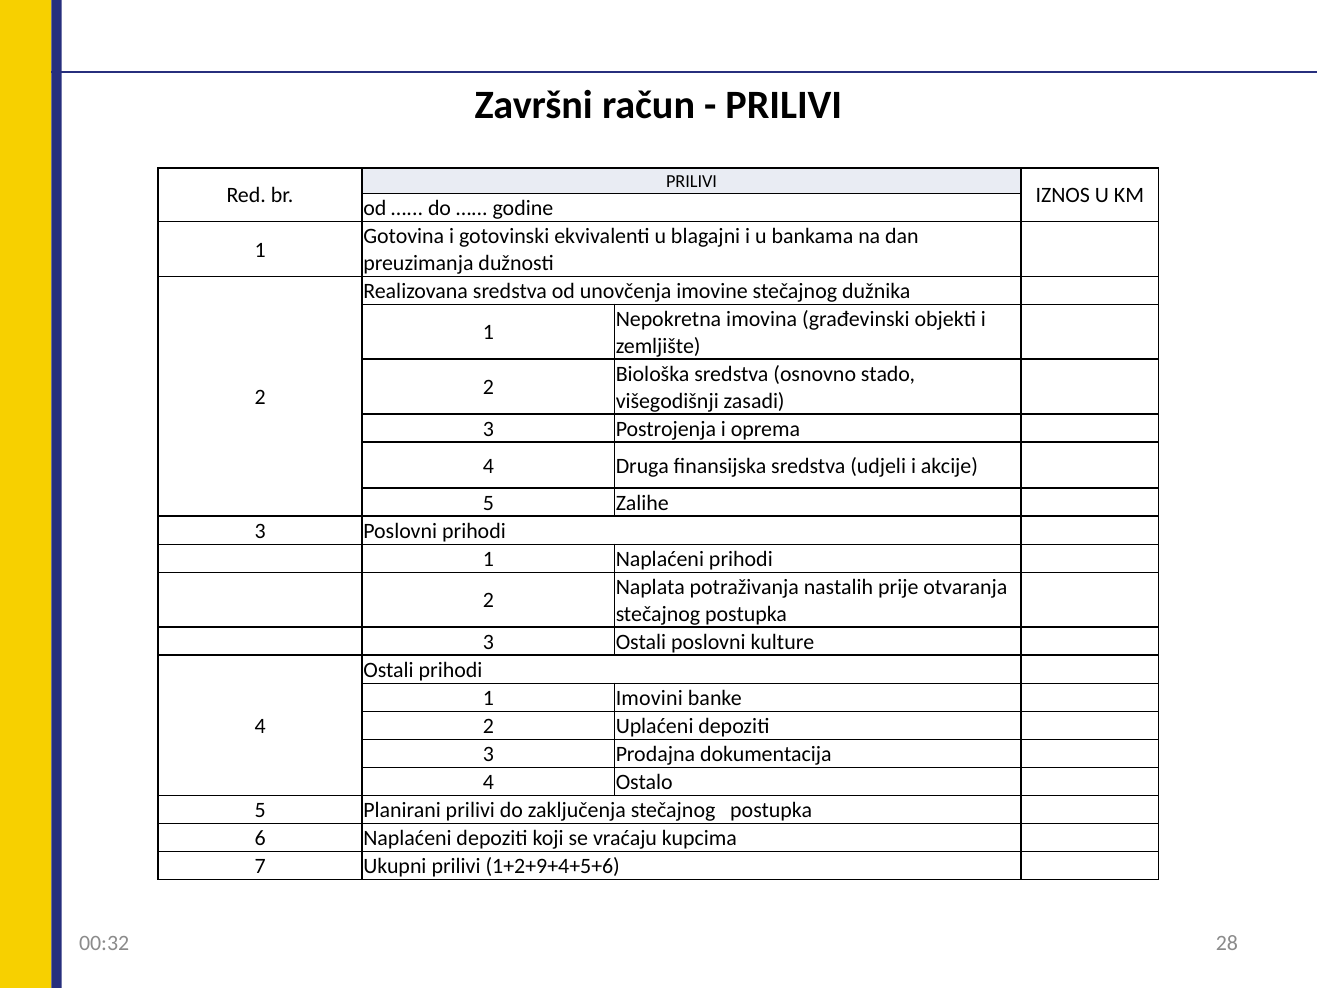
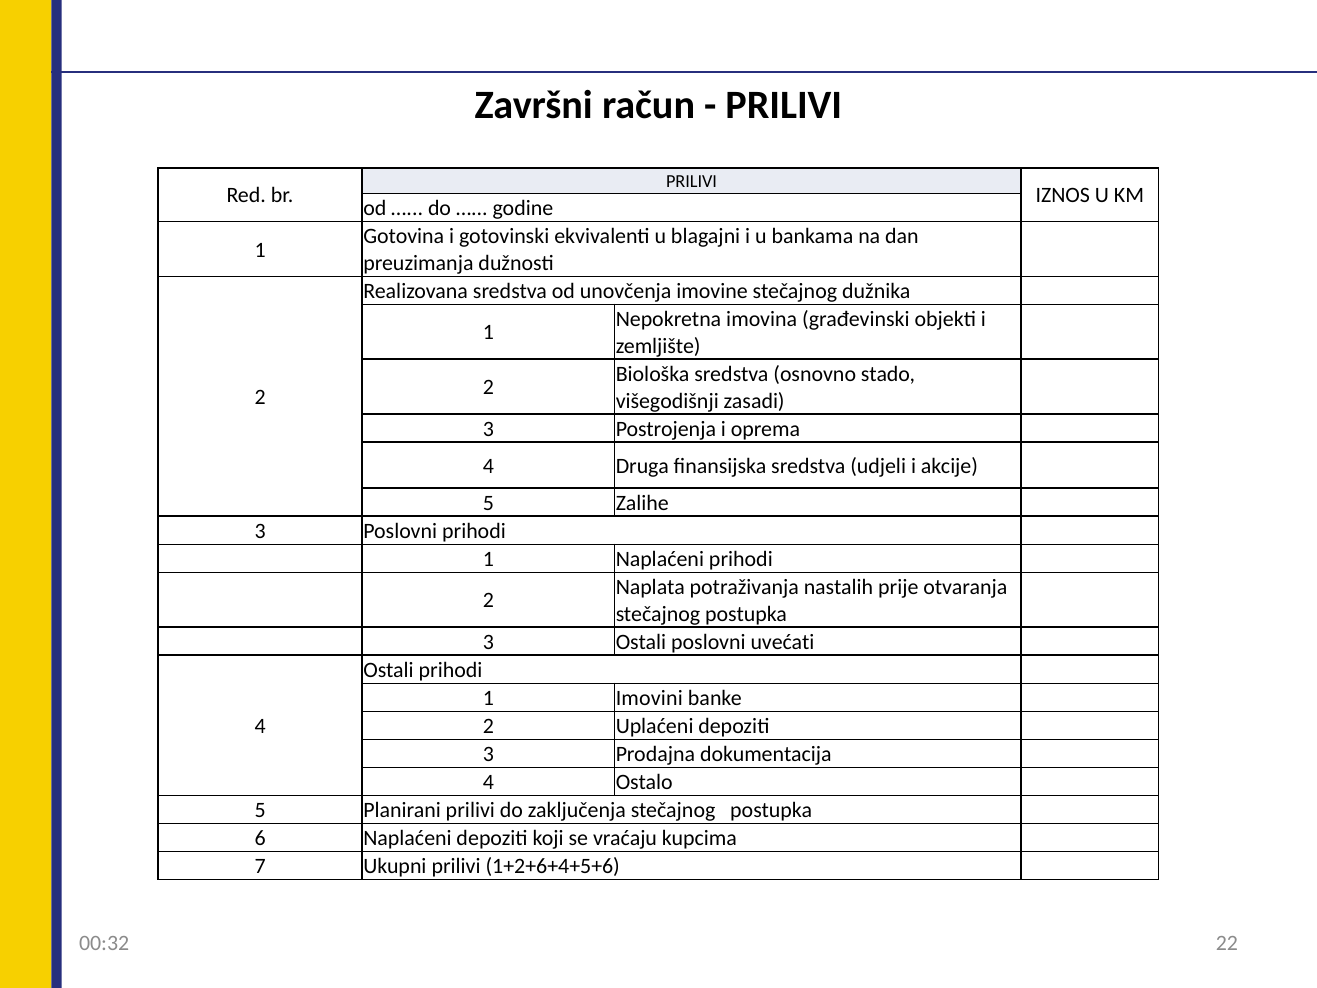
kulture: kulture -> uvećati (782, 642)
1+2+9+4+5+6: 1+2+9+4+5+6 -> 1+2+6+4+5+6 (553, 866)
28: 28 -> 22 (1227, 943)
